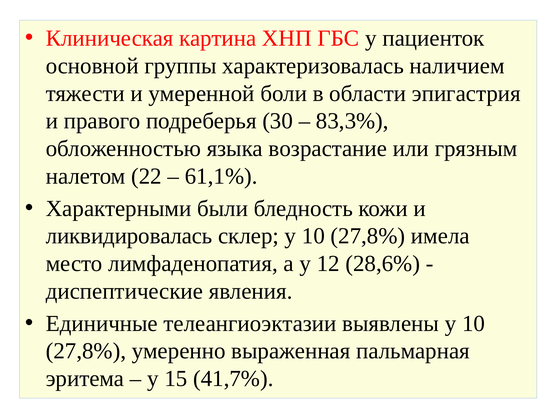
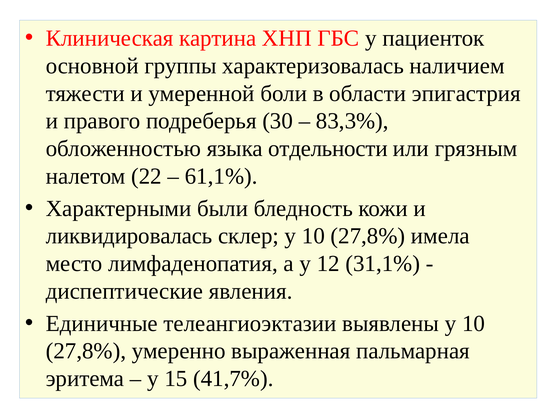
возрастание: возрастание -> отдельности (328, 149)
28,6%: 28,6% -> 31,1% (383, 264)
